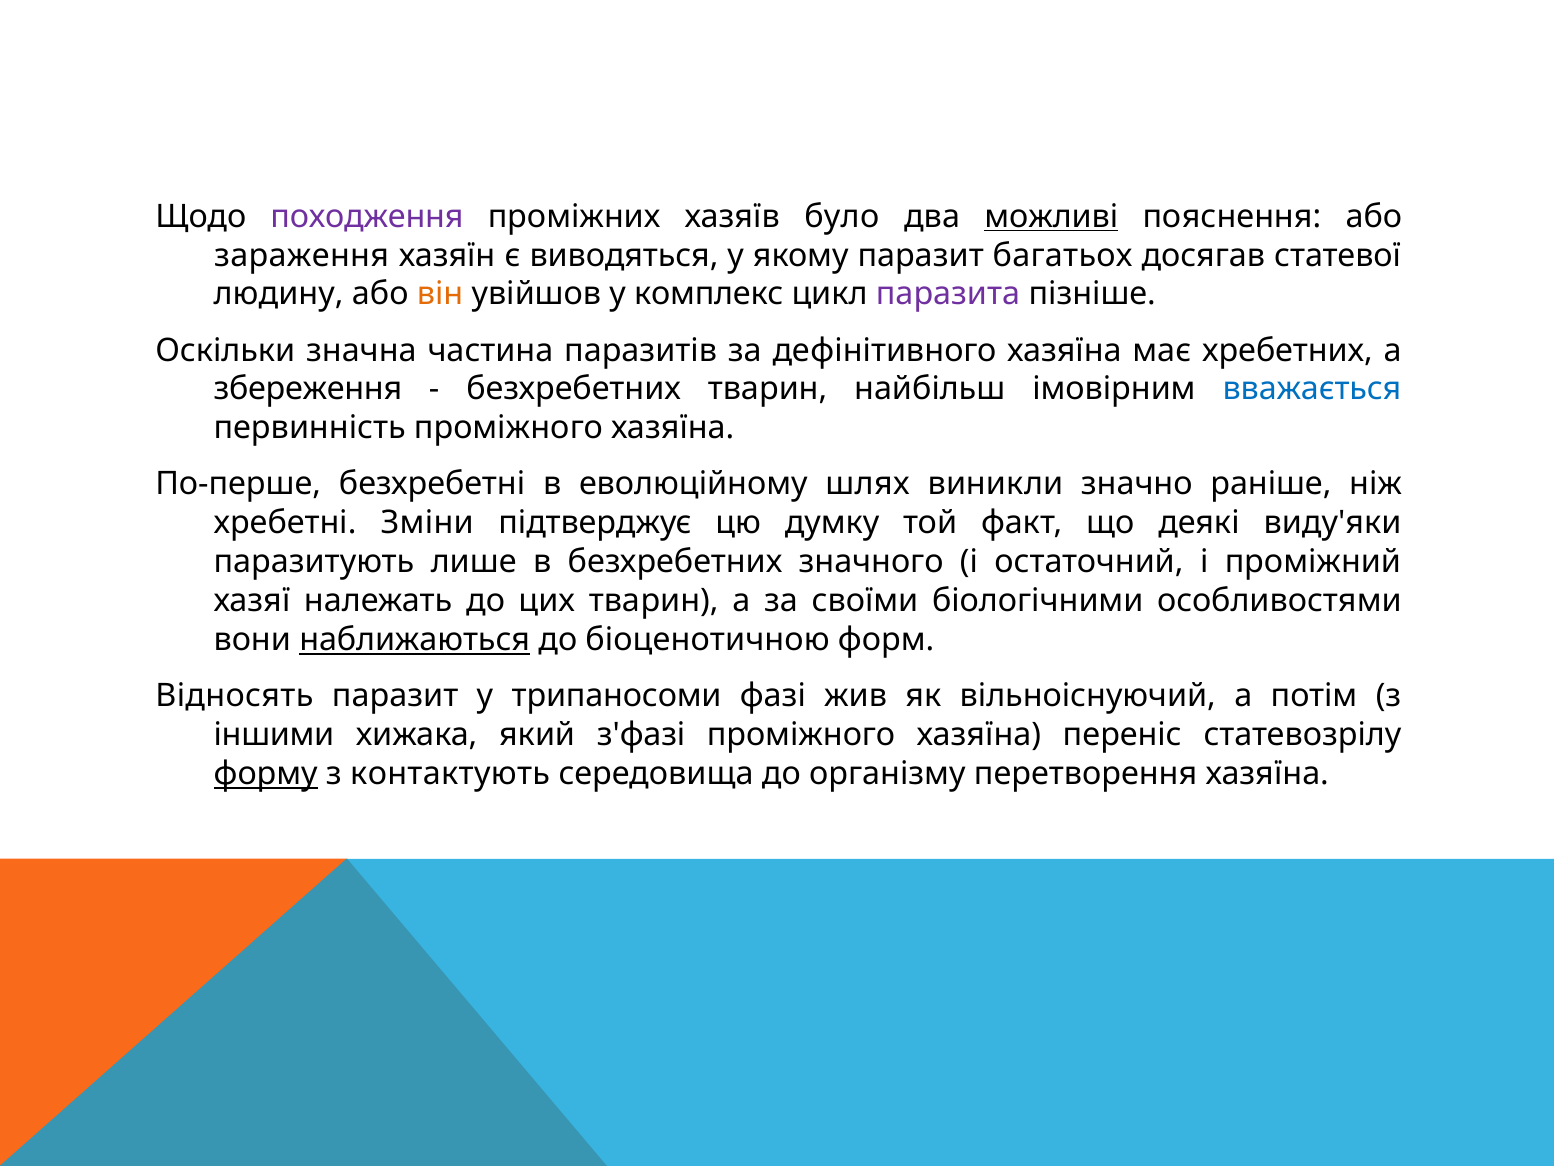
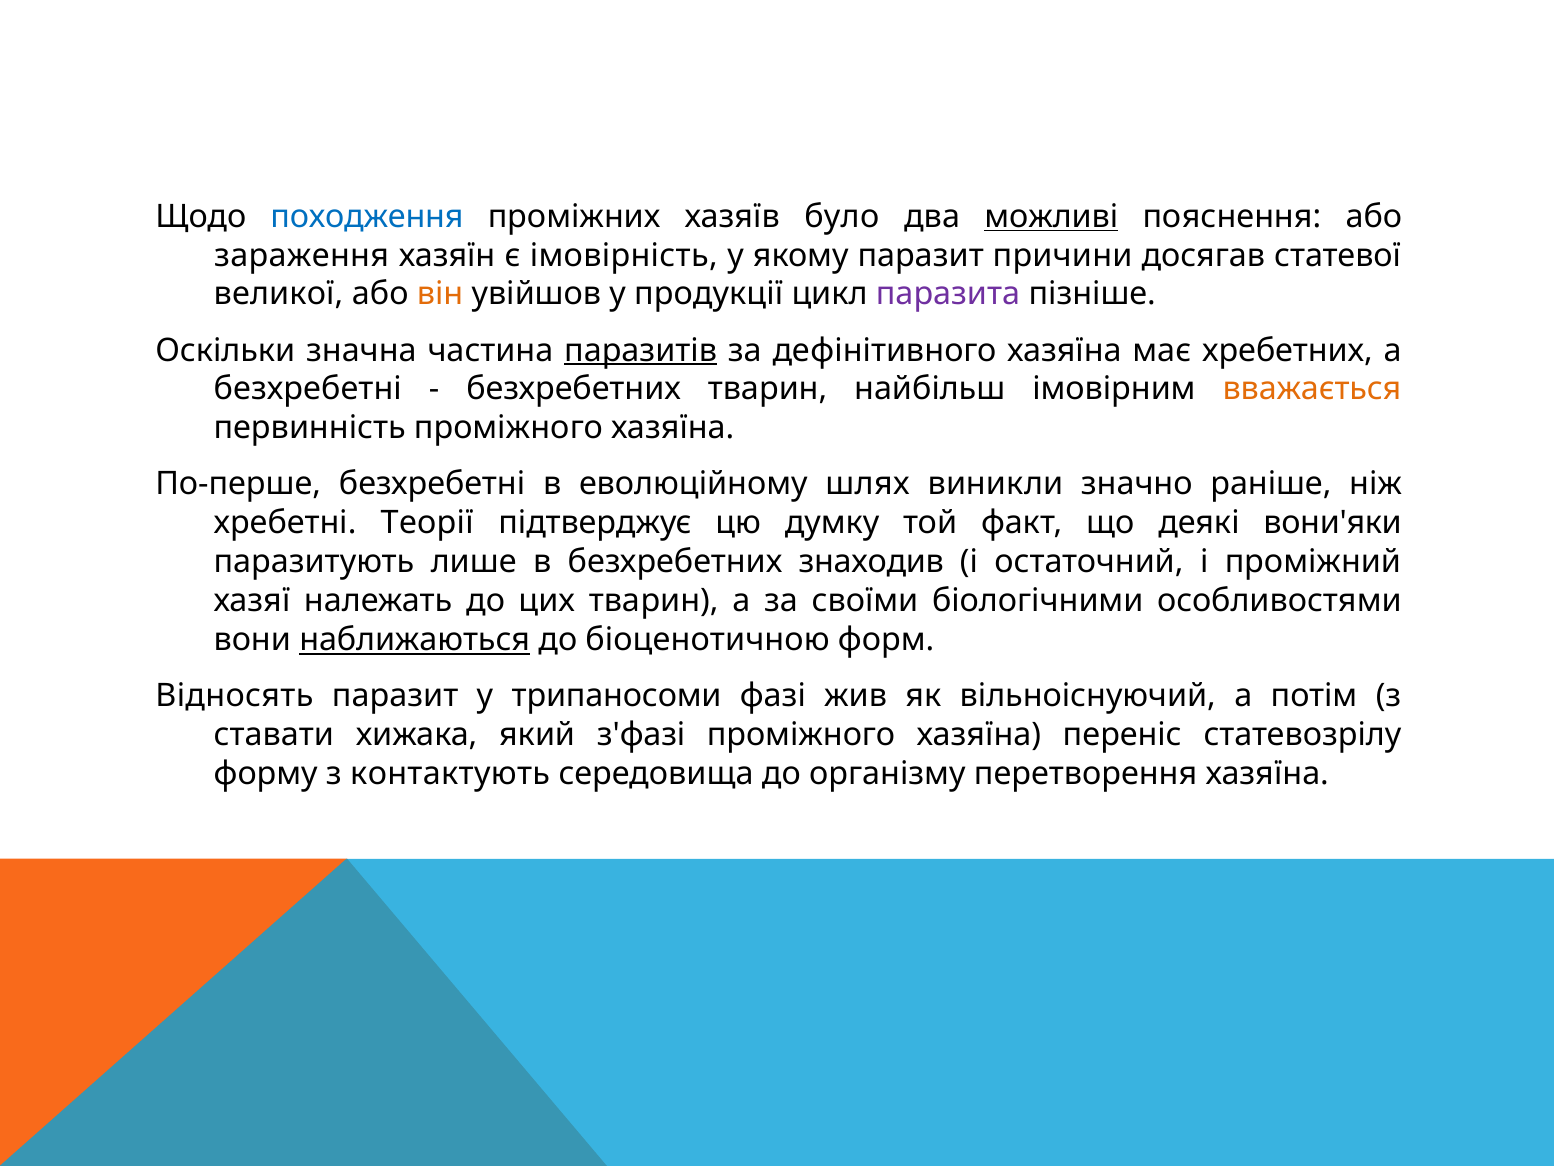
походження colour: purple -> blue (367, 216)
виводяться: виводяться -> імовірність (624, 255)
багатьох: багатьох -> причини (1063, 255)
людину: людину -> великої (279, 294)
комплекс: комплекс -> продукції (709, 294)
паразитів underline: none -> present (641, 350)
збереження: збереження -> безхребетні (308, 389)
вважається colour: blue -> orange (1312, 389)
Зміни: Зміни -> Теорії (427, 523)
виду'яки: виду'яки -> вони'яки (1333, 523)
значного: значного -> знаходив (871, 562)
іншими: іншими -> ставати (274, 734)
форму underline: present -> none (266, 773)
